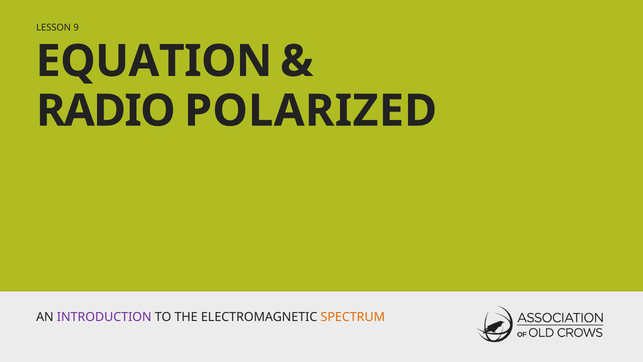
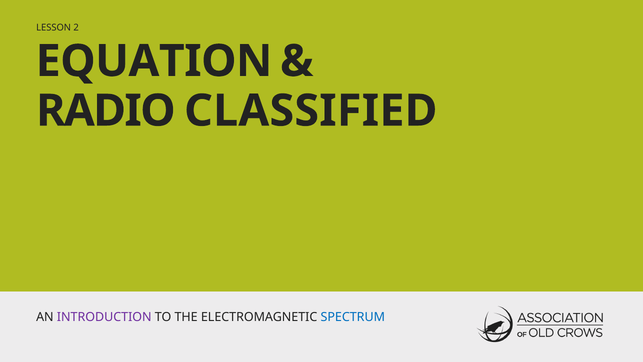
9: 9 -> 2 (76, 27)
POLARIZED: POLARIZED -> CLASSIFIED (311, 111)
SPECTRUM colour: orange -> blue (353, 317)
